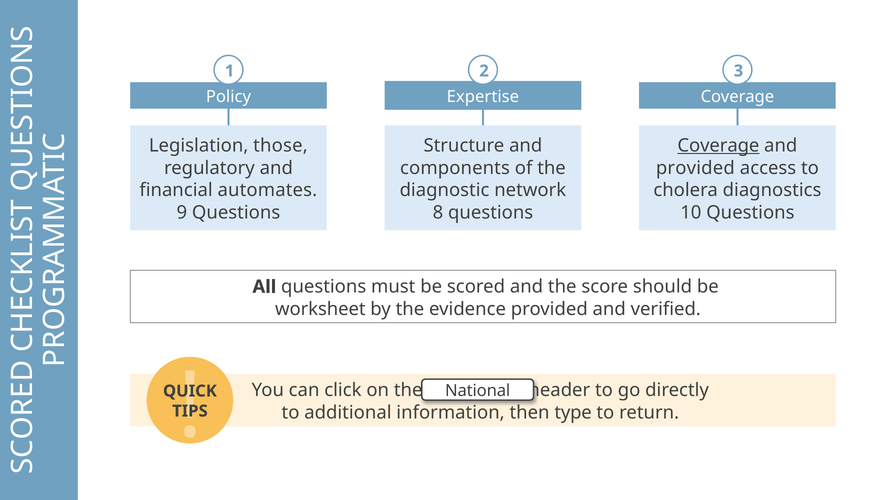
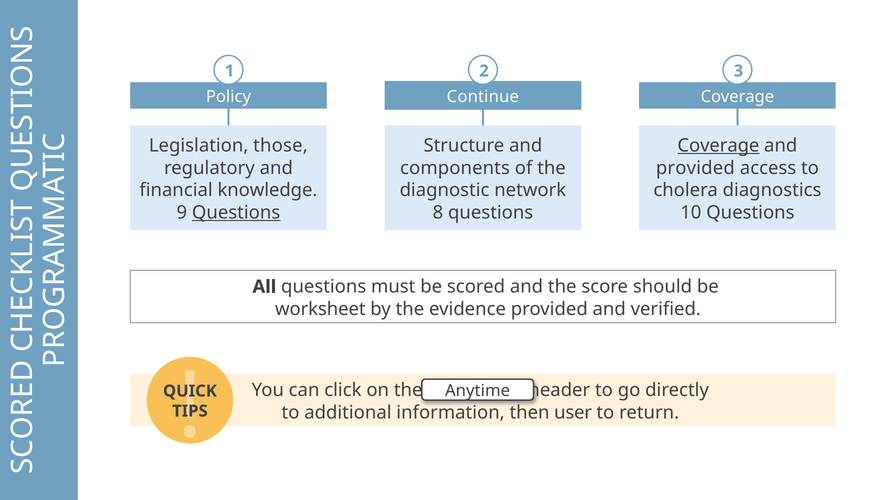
Expertise: Expertise -> Continue (483, 97)
automates: automates -> knowledge (267, 190)
Questions underline: none -> present (236, 212)
National: National -> Anytime (478, 390)
type: type -> user (573, 412)
